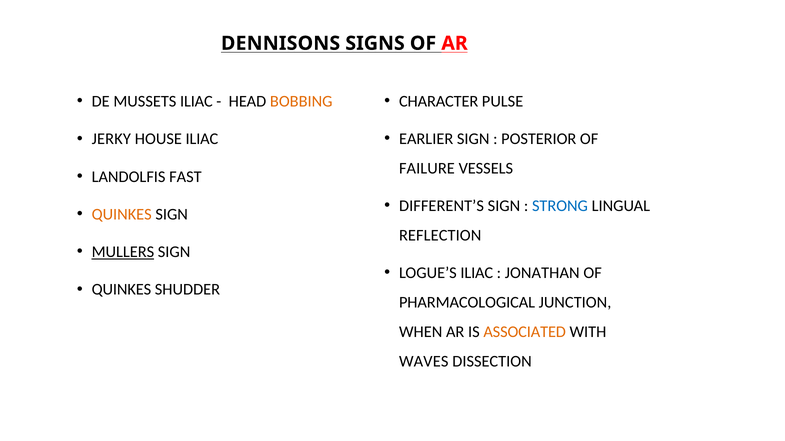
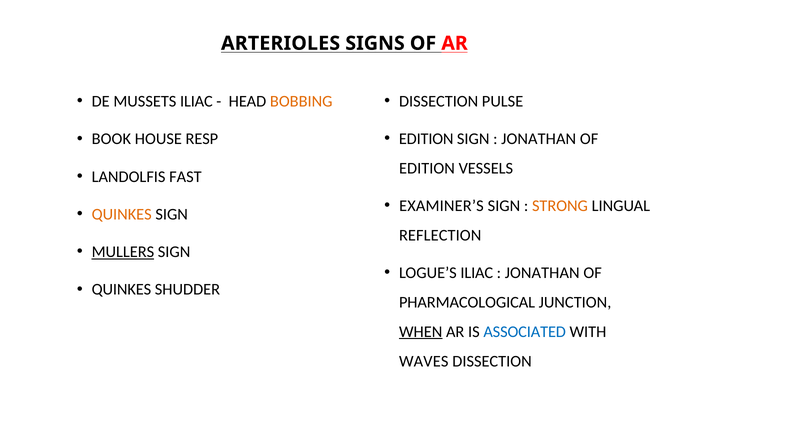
DENNISONS: DENNISONS -> ARTERIOLES (281, 43)
CHARACTER: CHARACTER -> DISSECTION (439, 102)
EARLIER: EARLIER -> EDITION (426, 139)
POSTERIOR: POSTERIOR -> JONATHAN (539, 139)
JERKY: JERKY -> BOOK (111, 139)
HOUSE ILIAC: ILIAC -> RESP (202, 139)
FAILURE: FAILURE -> EDITION (427, 169)
DIFFERENT’S: DIFFERENT’S -> EXAMINER’S (441, 206)
STRONG colour: blue -> orange (560, 206)
WHEN underline: none -> present (421, 332)
ASSOCIATED colour: orange -> blue (525, 332)
